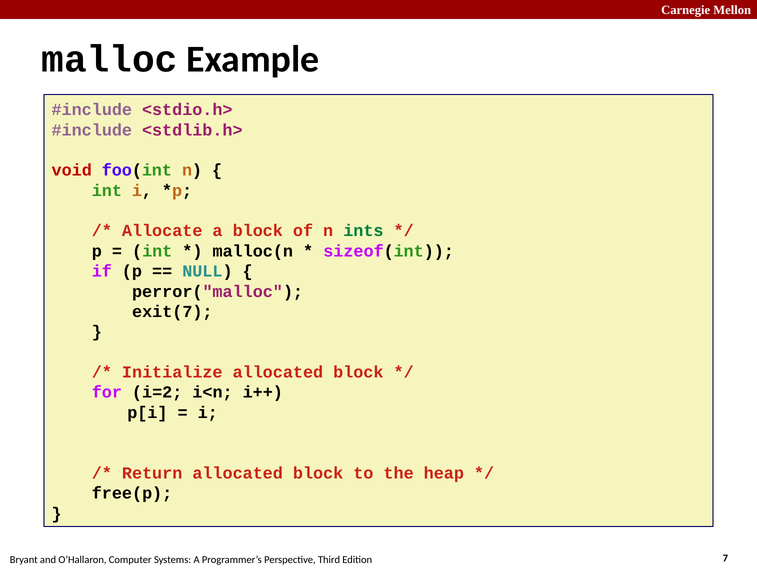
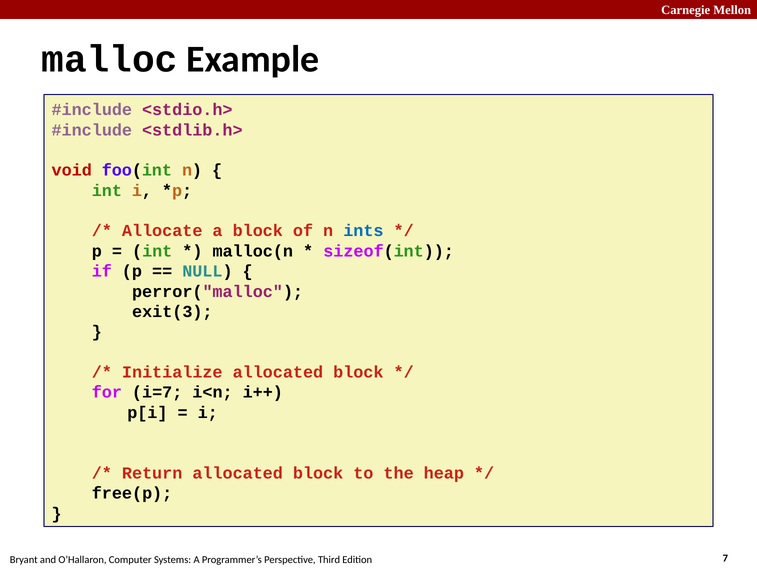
ints colour: green -> blue (363, 231)
exit(7: exit(7 -> exit(3 (172, 312)
i=2: i=2 -> i=7 (157, 392)
